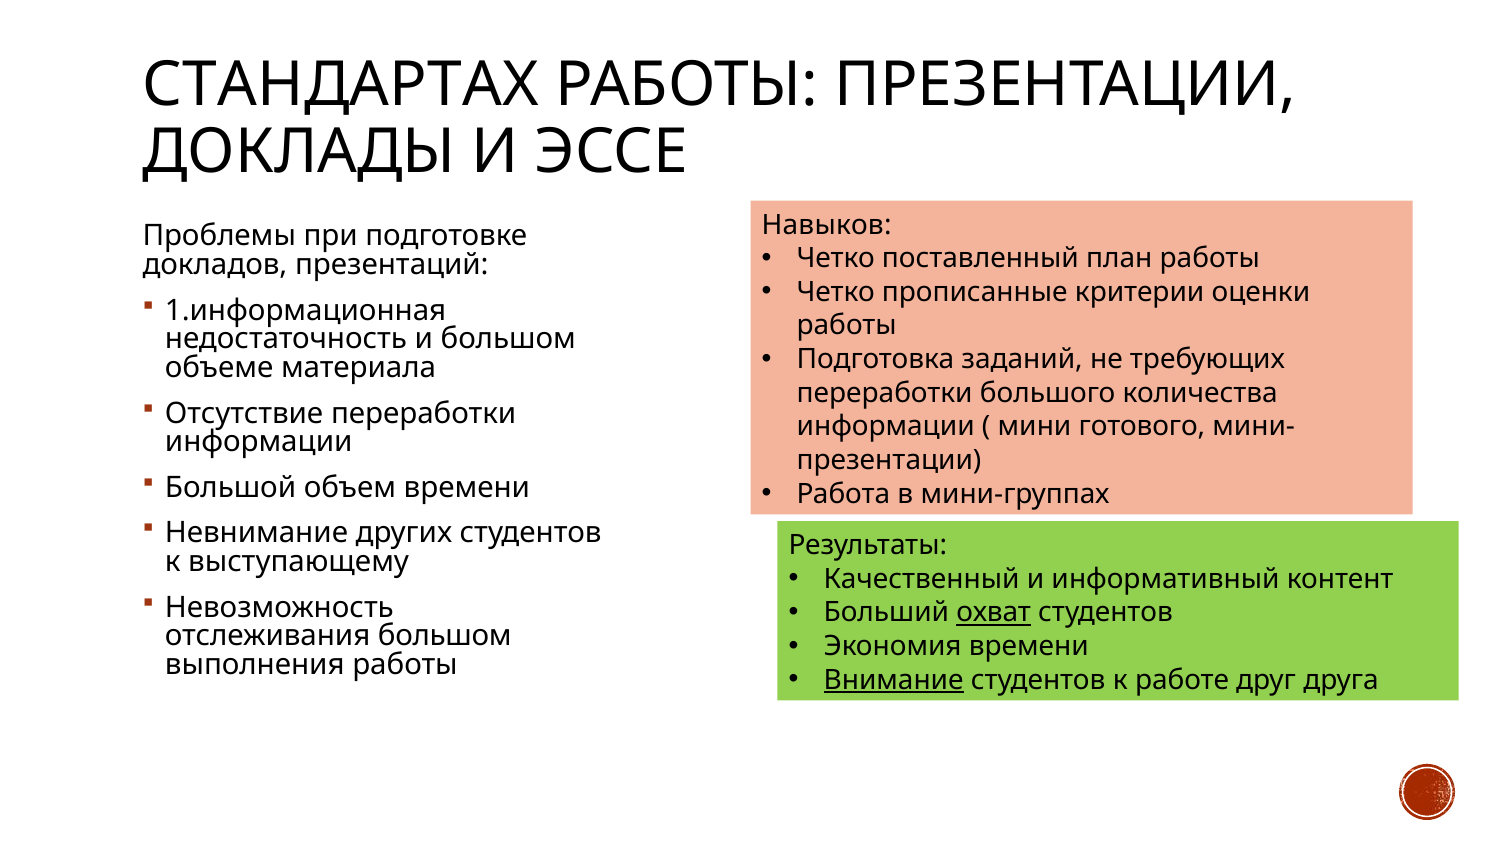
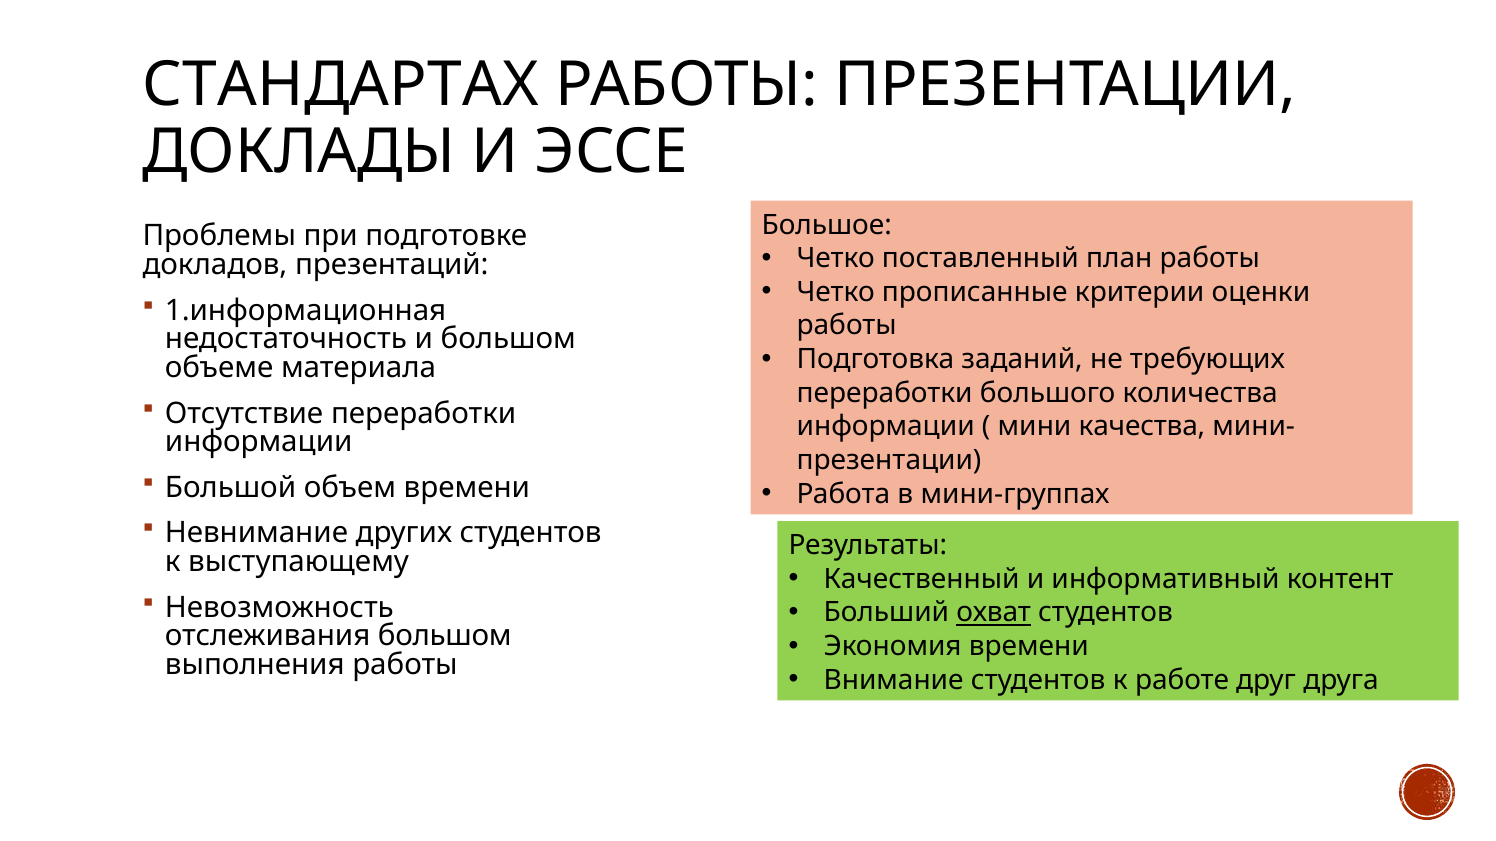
Навыков: Навыков -> Большое (827, 225)
готового: готового -> качества (1142, 427)
Внимание underline: present -> none (894, 680)
